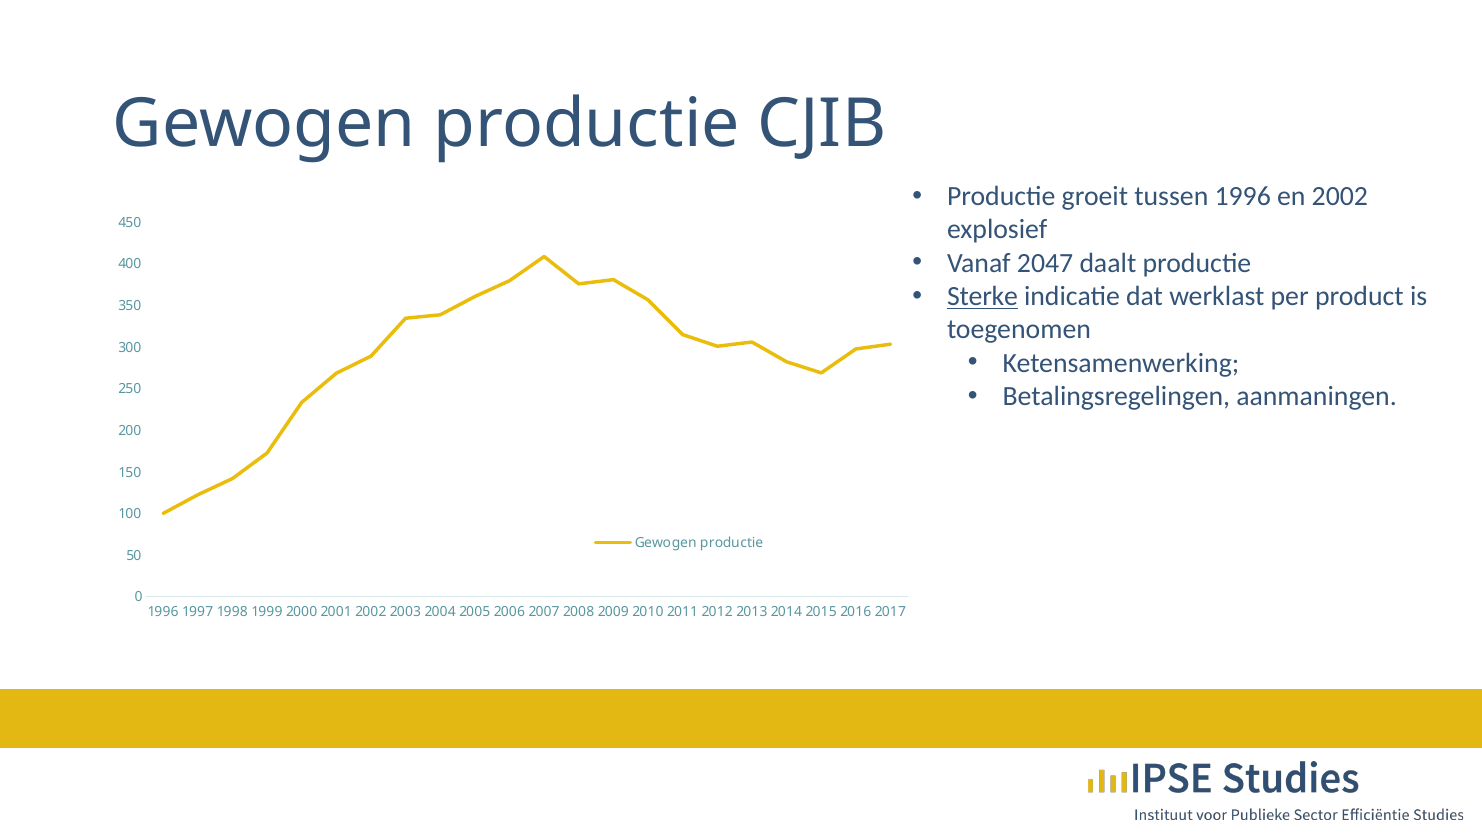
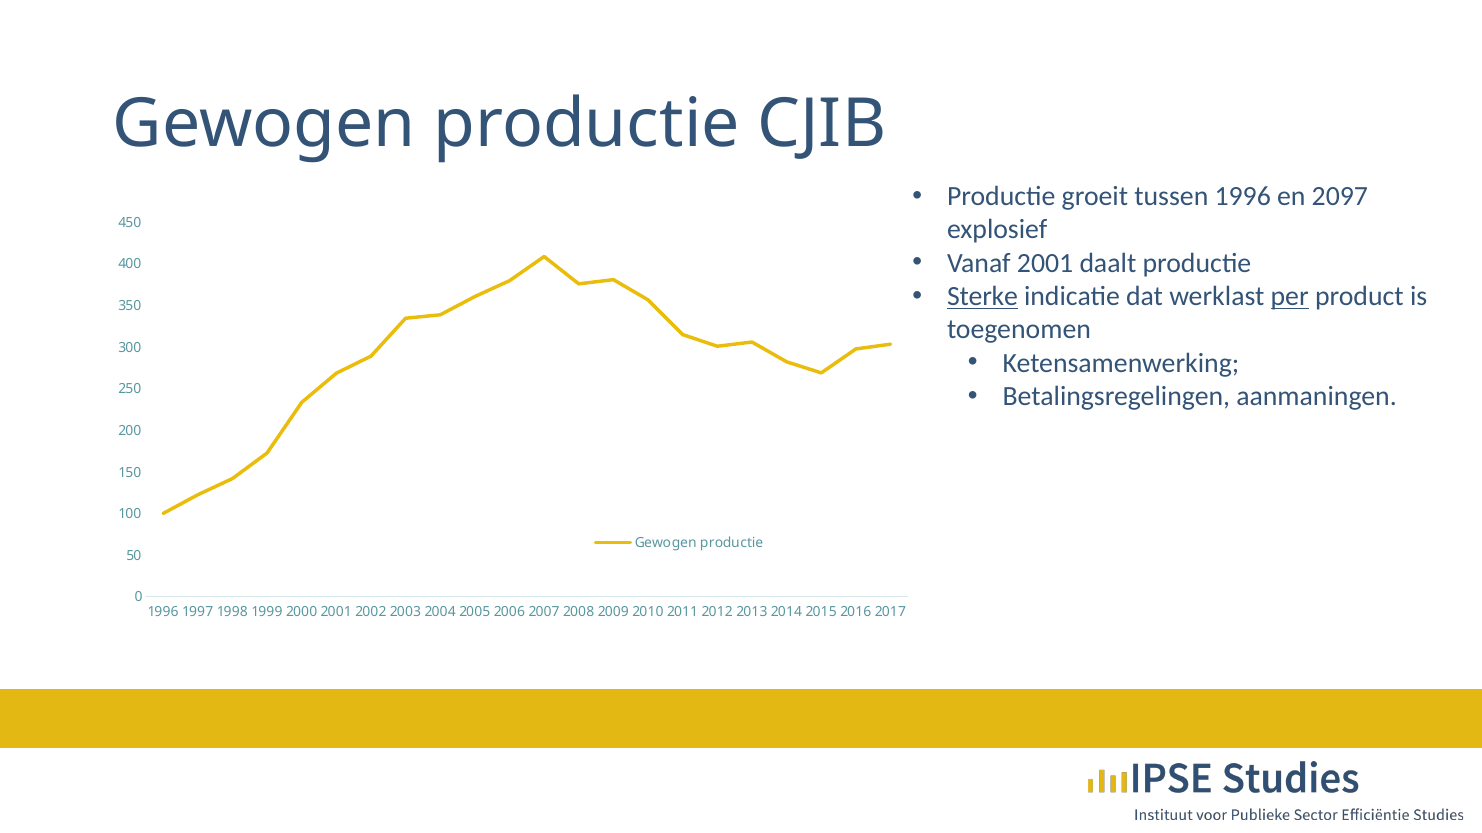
en 2002: 2002 -> 2097 (1340, 197)
Vanaf 2047: 2047 -> 2001 (1045, 263)
per underline: none -> present (1290, 297)
